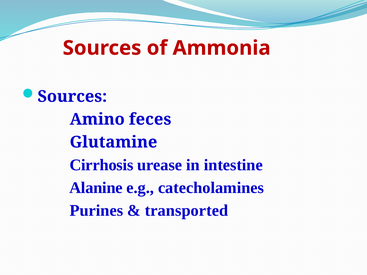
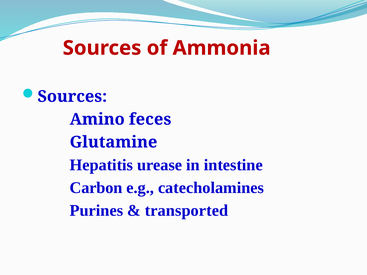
Cirrhosis: Cirrhosis -> Hepatitis (101, 165)
Alanine: Alanine -> Carbon (96, 188)
